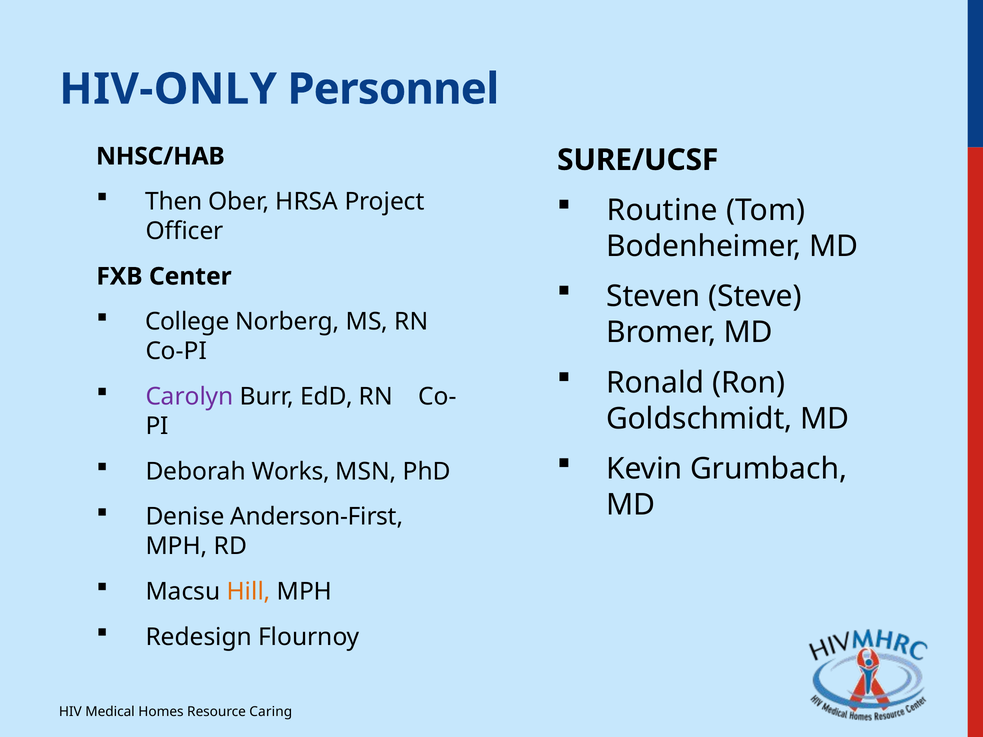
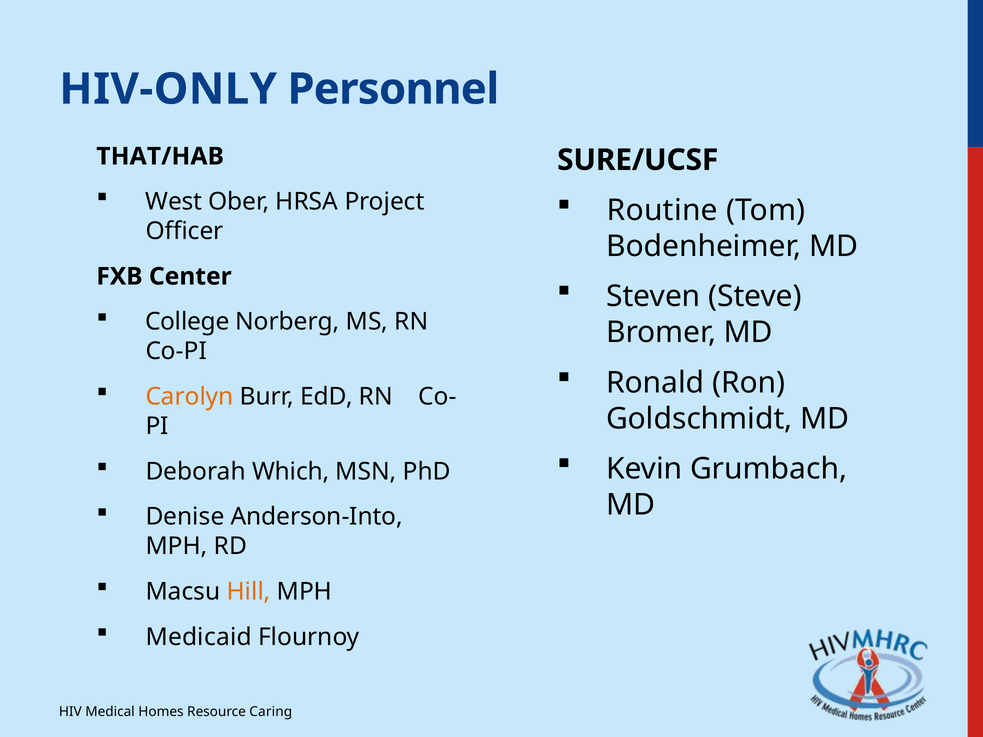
NHSC/HAB: NHSC/HAB -> THAT/HAB (160, 156)
Then: Then -> West (174, 202)
Carolyn colour: purple -> orange (189, 397)
Works: Works -> Which (291, 472)
Anderson-First: Anderson-First -> Anderson-Into (317, 517)
Redesign: Redesign -> Medicaid (199, 637)
